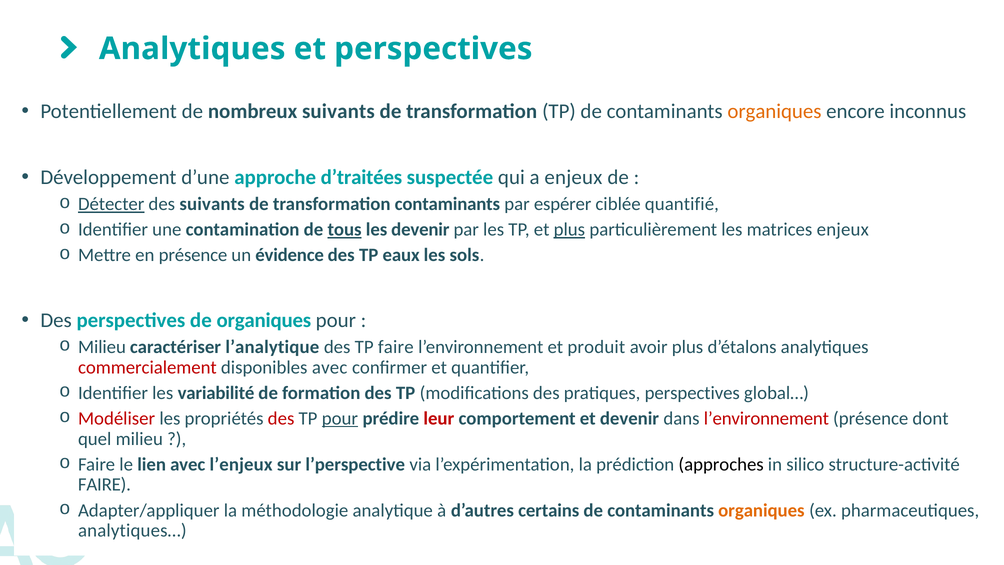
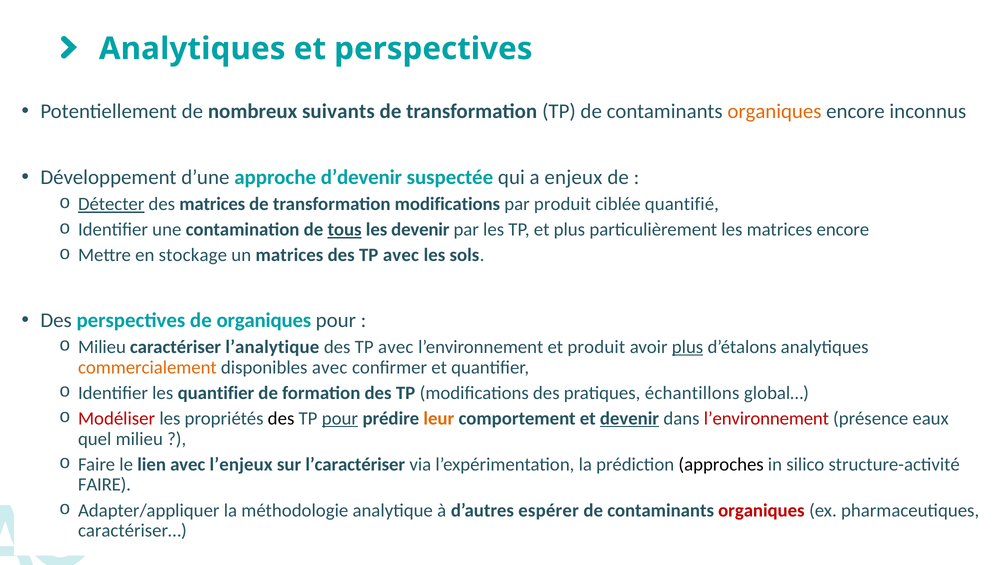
d’traitées: d’traitées -> d’devenir (361, 177)
des suivants: suivants -> matrices (212, 204)
transformation contaminants: contaminants -> modifications (447, 204)
par espérer: espérer -> produit (563, 204)
plus underline: present -> none (569, 230)
matrices enjeux: enjeux -> encore (843, 230)
en présence: présence -> stockage (193, 255)
un évidence: évidence -> matrices (289, 255)
eaux: eaux -> avec (401, 255)
faire: faire -> avec (396, 347)
plus underline: none -> present (688, 347)
commercialement colour: red -> orange (147, 367)
les variabilité: variabilité -> quantifier (216, 393)
pratiques perspectives: perspectives -> échantillons (692, 393)
des colour: red -> black (281, 418)
leur colour: red -> orange (439, 418)
devenir underline: none -> present (629, 418)
dont: dont -> eaux (931, 418)
l’perspective: l’perspective -> l’caractériser (355, 464)
certains: certains -> espérer (549, 510)
organiques colour: orange -> red (761, 510)
analytiques…: analytiques… -> caractériser… (132, 530)
